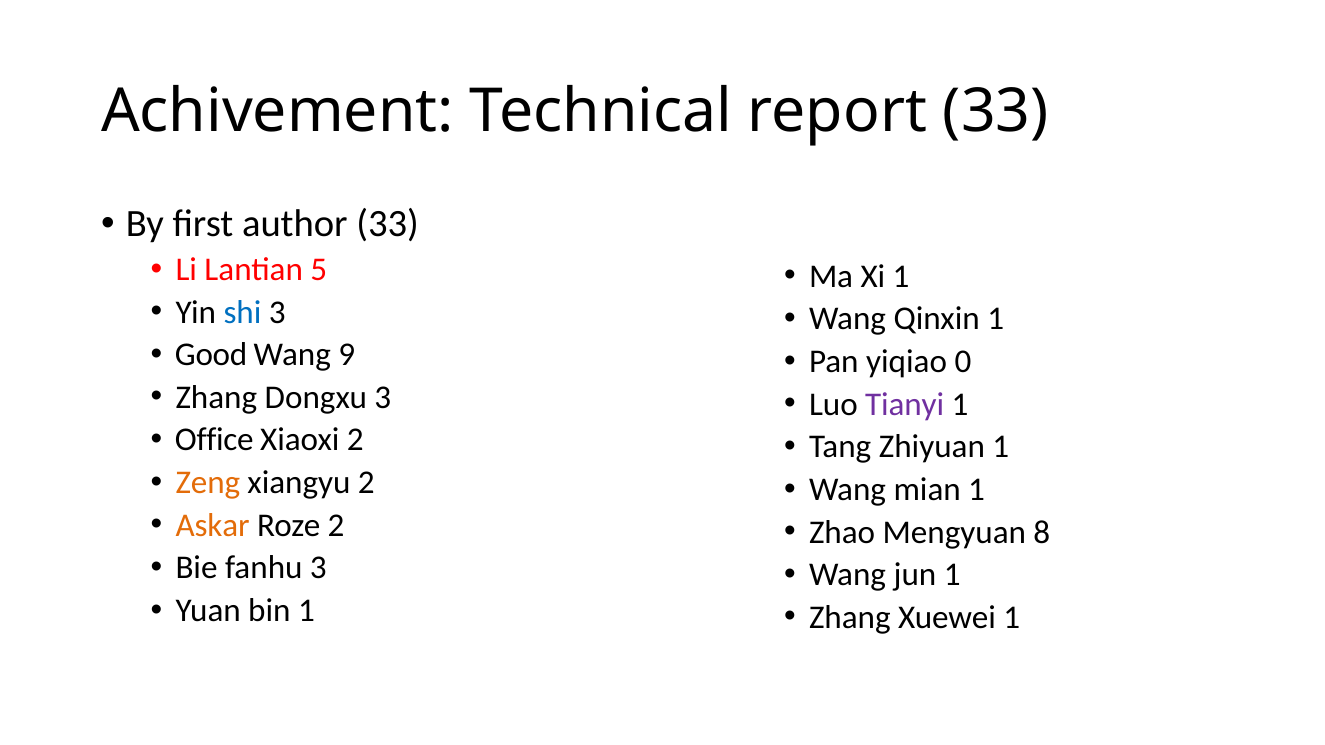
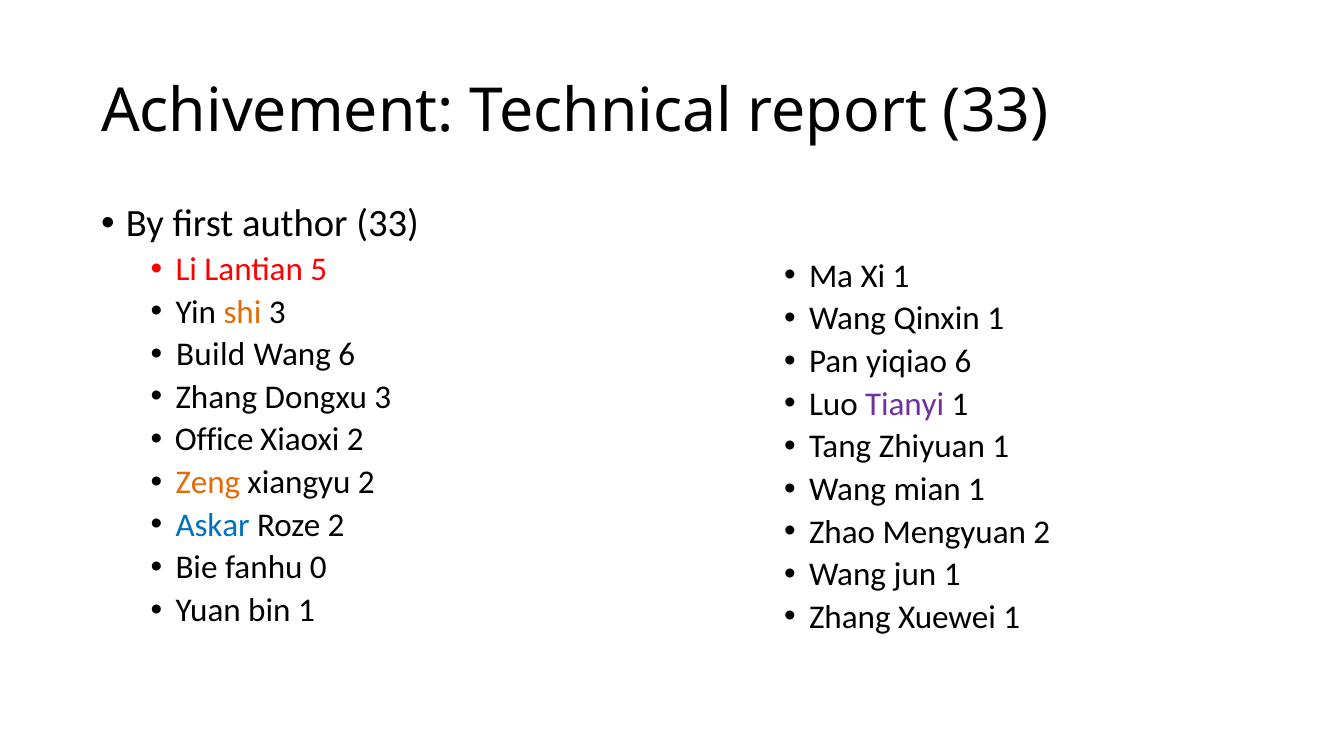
shi colour: blue -> orange (243, 312)
Good: Good -> Build (211, 355)
Wang 9: 9 -> 6 (347, 355)
yiqiao 0: 0 -> 6 (963, 362)
Askar colour: orange -> blue (213, 525)
Mengyuan 8: 8 -> 2 (1042, 532)
fanhu 3: 3 -> 0 (318, 568)
